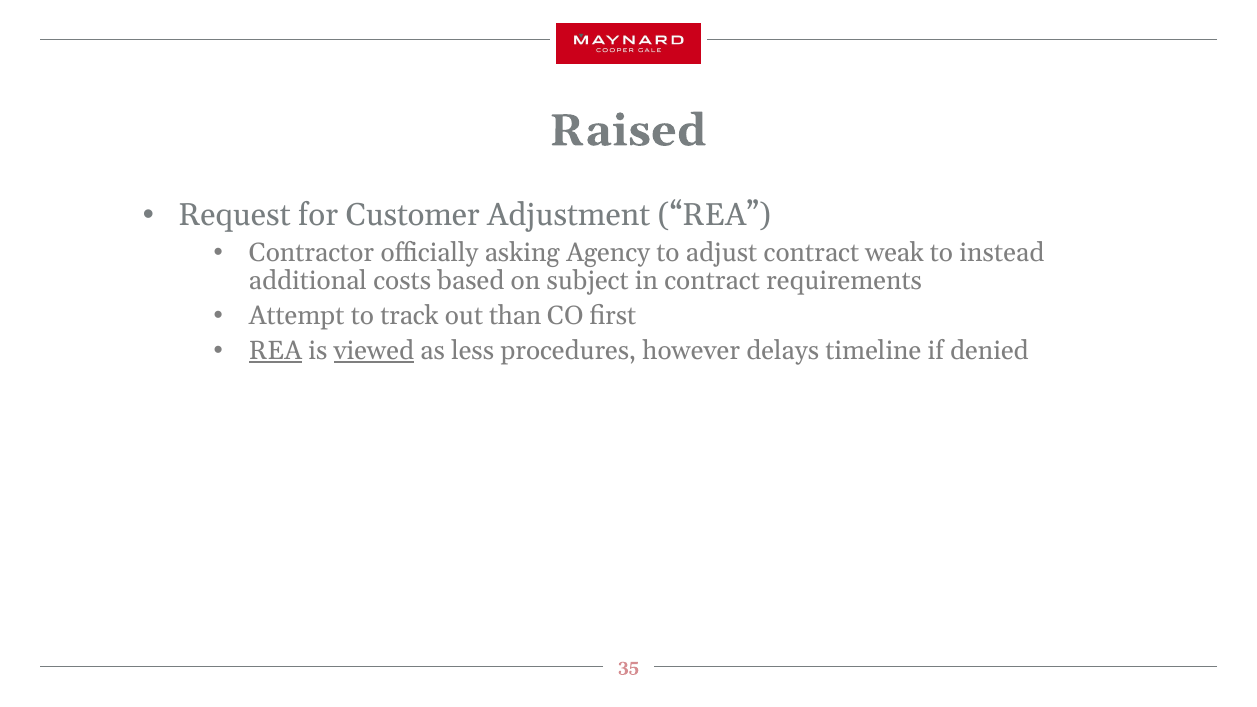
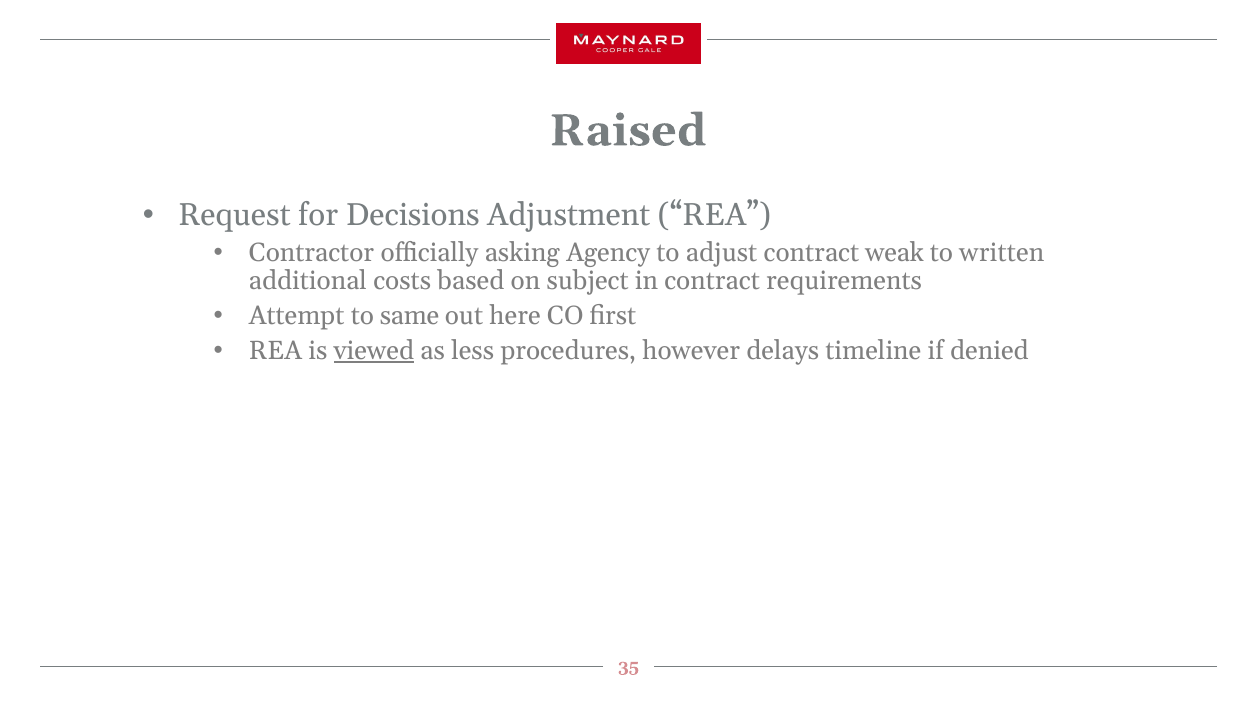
Customer: Customer -> Decisions (413, 215)
instead: instead -> written (1002, 253)
track: track -> same (410, 316)
than: than -> here (515, 316)
REA underline: present -> none (276, 351)
